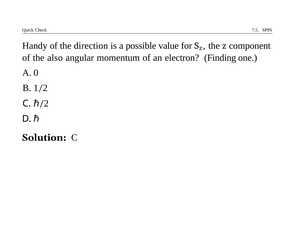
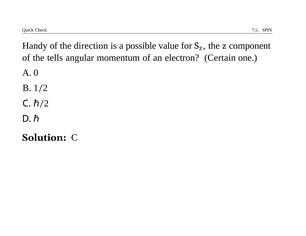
also: also -> tells (55, 58)
Finding: Finding -> Certain (220, 58)
